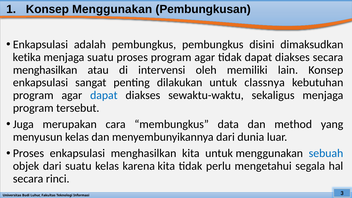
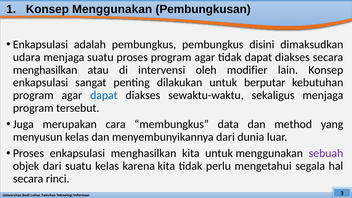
ketika: ketika -> udara (27, 57)
memiliki: memiliki -> modifier (247, 70)
classnya: classnya -> berputar (265, 83)
sebuah colour: blue -> purple (326, 153)
